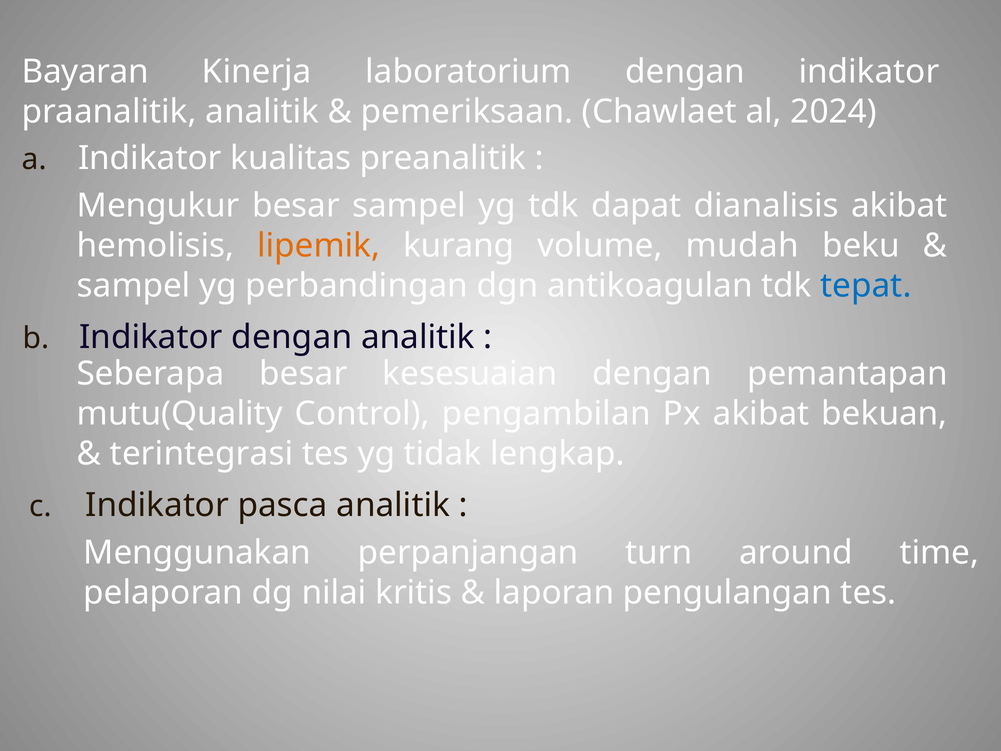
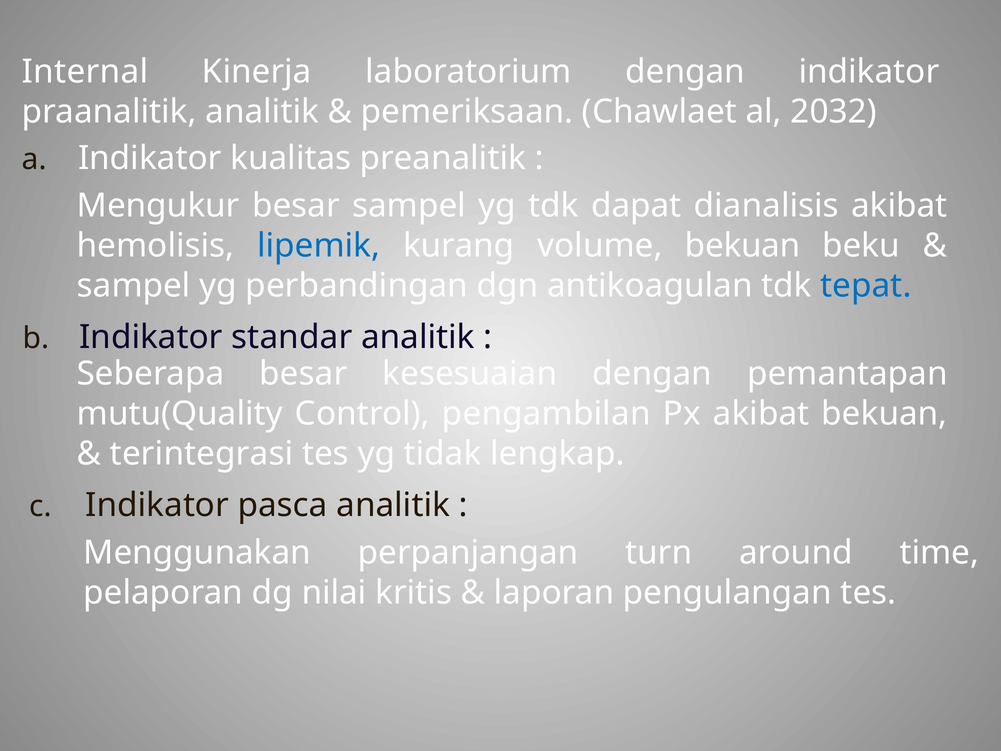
Bayaran: Bayaran -> Internal (85, 72)
2024: 2024 -> 2032 (834, 112)
lipemik colour: orange -> blue (319, 246)
volume mudah: mudah -> bekuan (743, 246)
Indikator dengan: dengan -> standar (292, 337)
